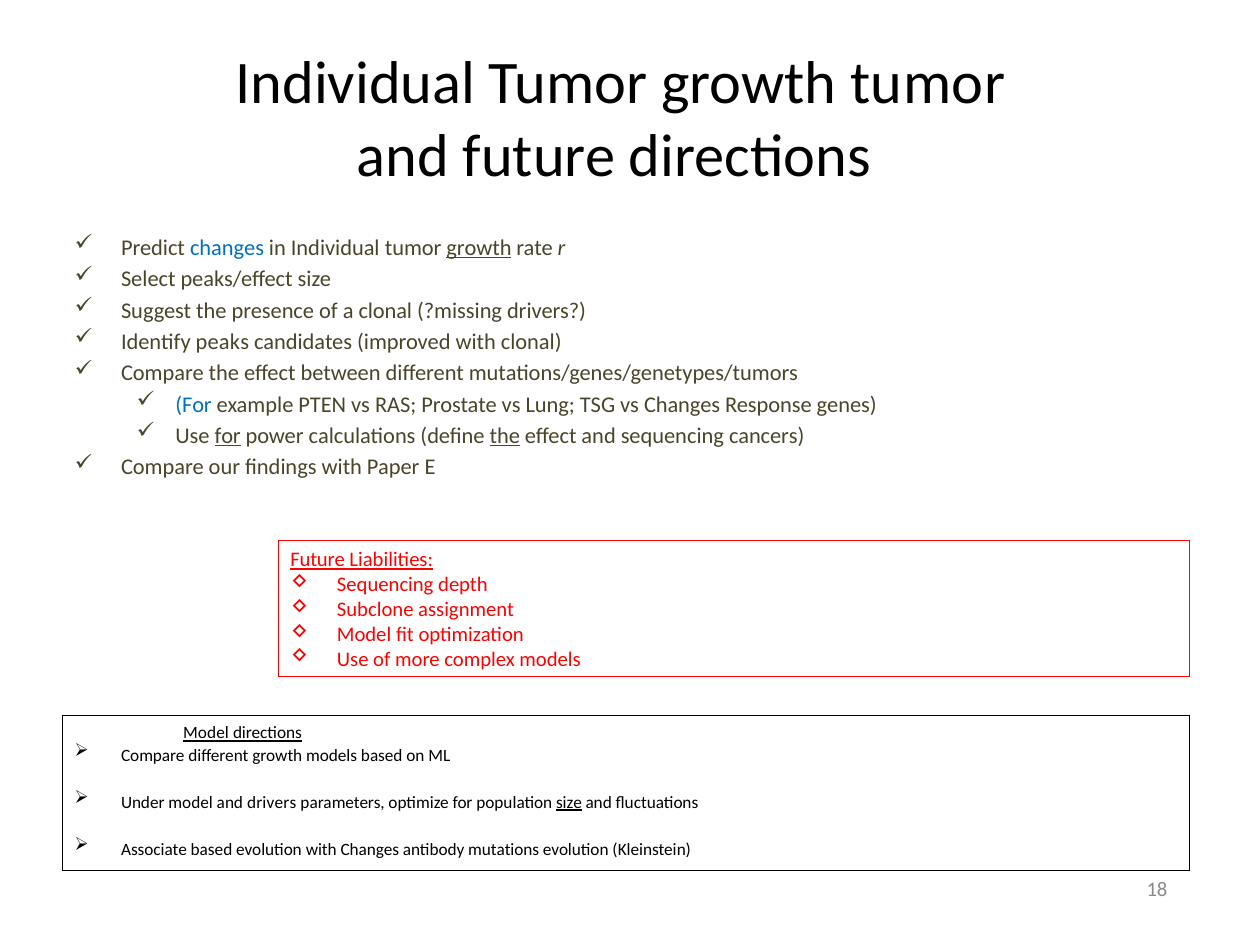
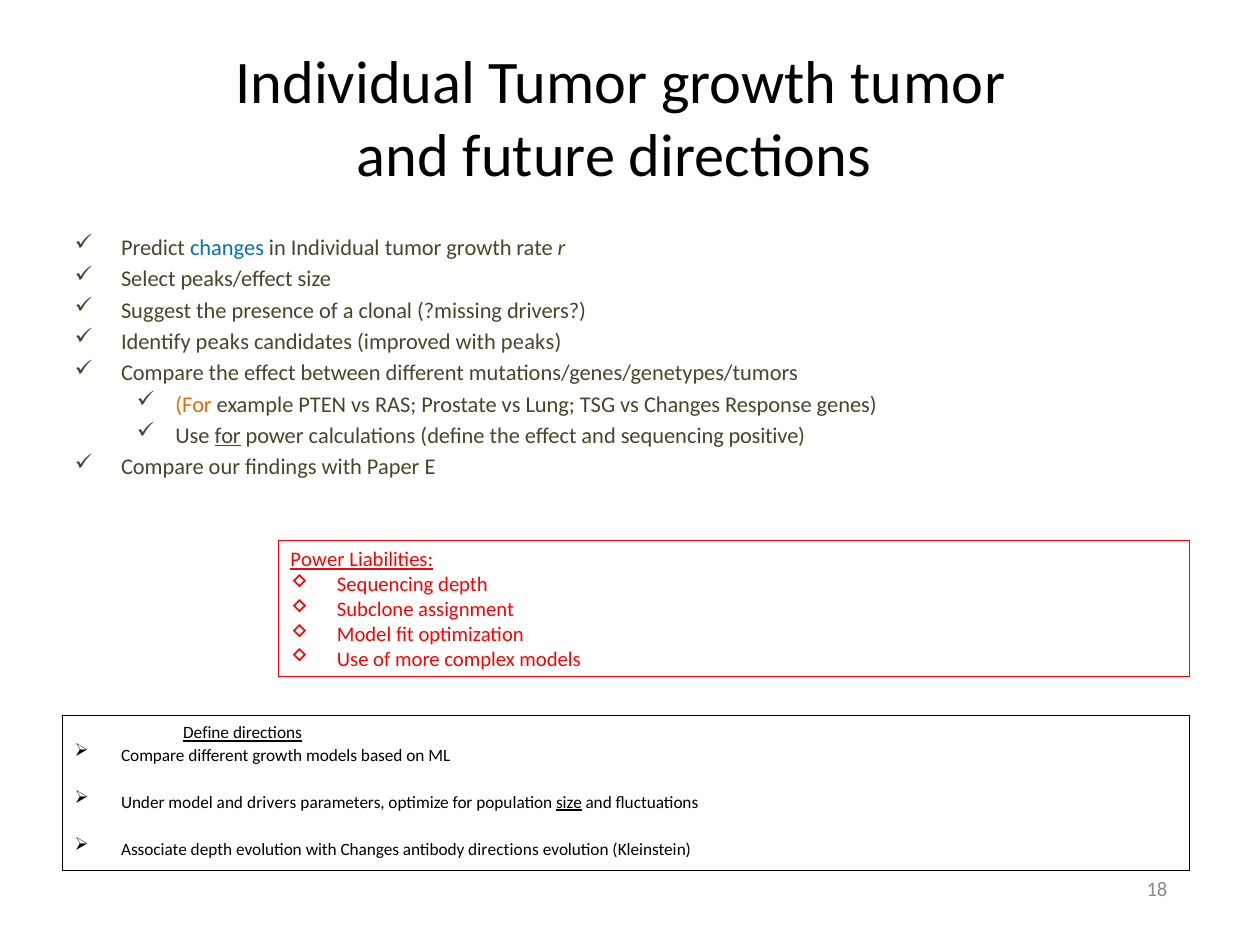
growth underline: present -> none (479, 248)
with clonal: clonal -> peaks (531, 342)
For colour: blue -> orange (194, 405)
the underline: present -> none (505, 436)
cancers: cancers -> positive (767, 436)
Future: Future -> Power (317, 560)
Model: Model -> Define (206, 733)
Associate based: based -> depth (211, 849)
antibody mutations: mutations -> directions (504, 849)
